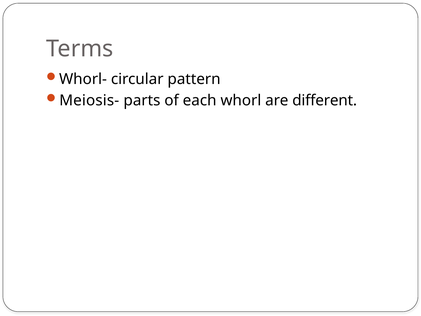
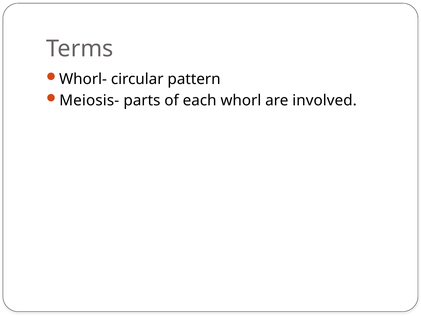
different: different -> involved (325, 101)
